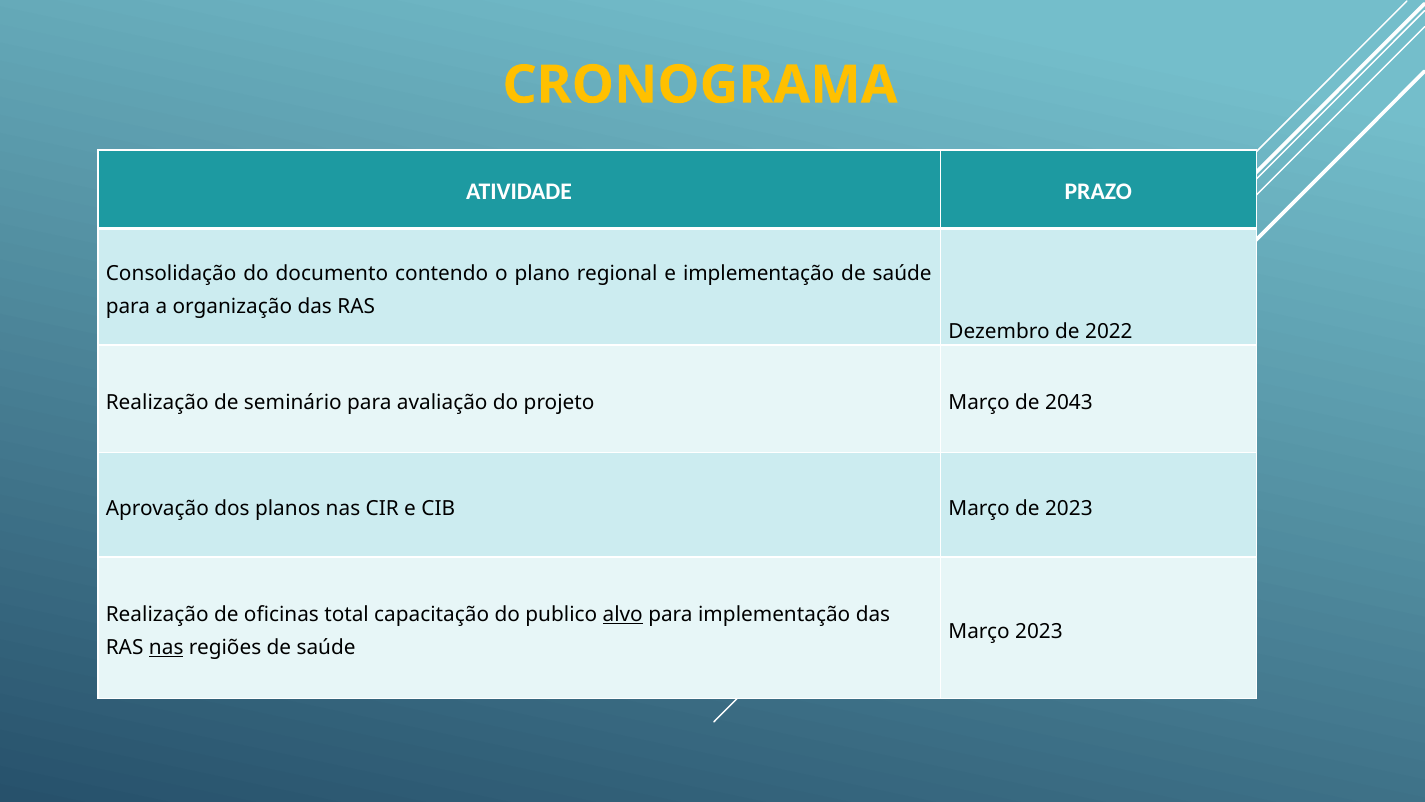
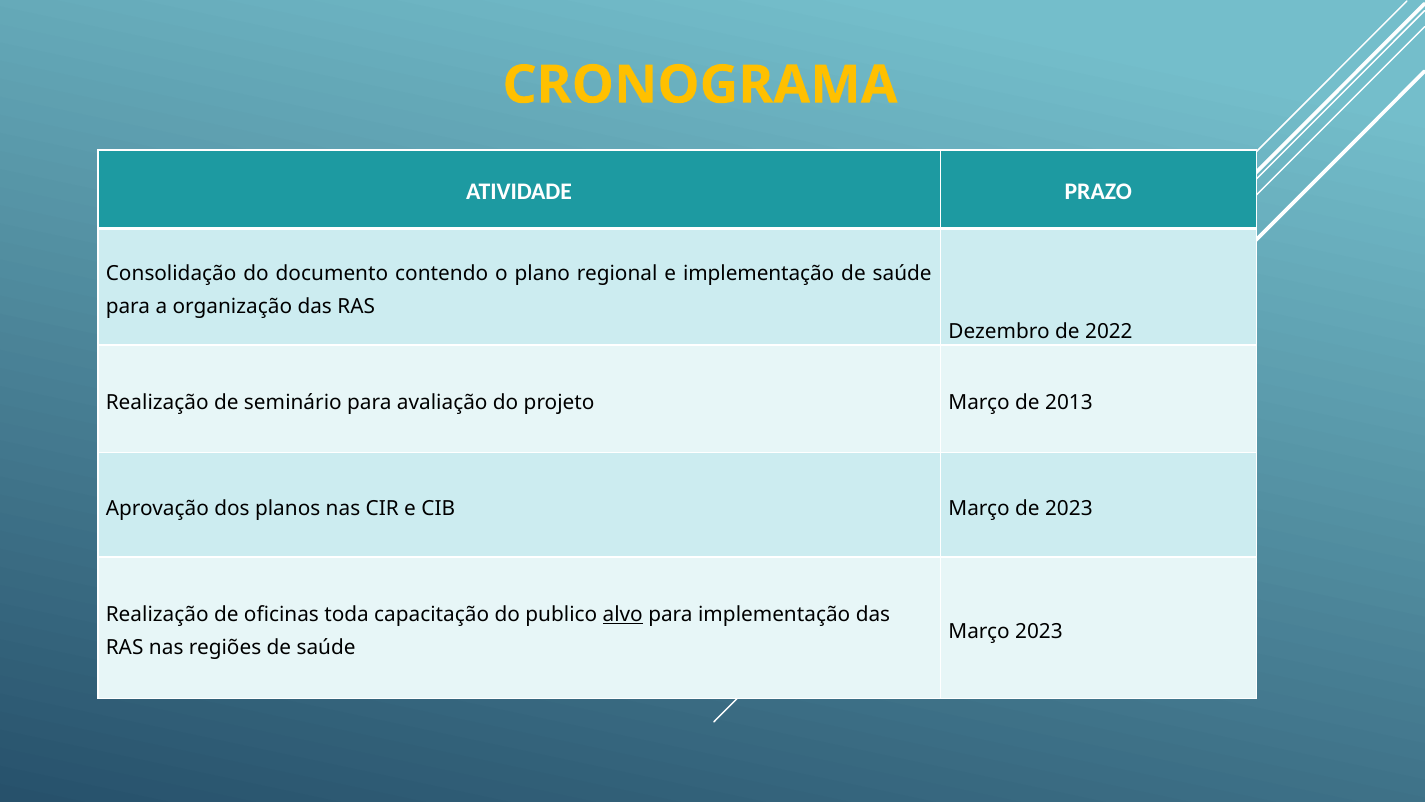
2043: 2043 -> 2013 (1069, 402)
total: total -> toda (347, 615)
nas underline: present -> none (166, 647)
